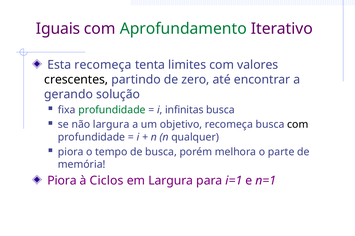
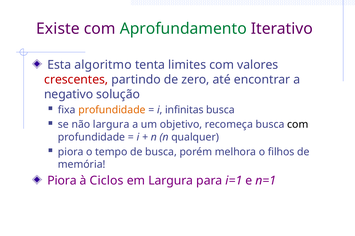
Iguais: Iguais -> Existe (58, 29)
Esta recomeça: recomeça -> algoritmo (103, 65)
crescentes colour: black -> red (76, 79)
gerando: gerando -> negativo (69, 94)
profundidade colour: green -> orange (112, 110)
parte: parte -> filhos (281, 152)
